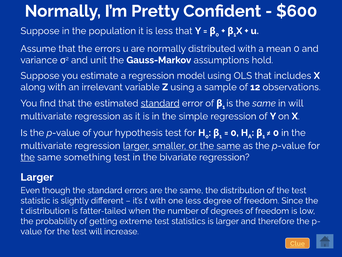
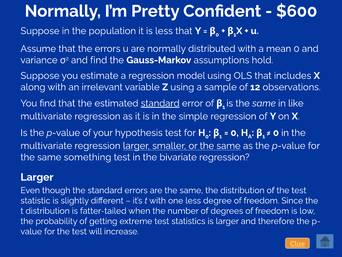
and unit: unit -> find (99, 60)
in will: will -> like (296, 103)
the underline: present -> none (28, 157)
